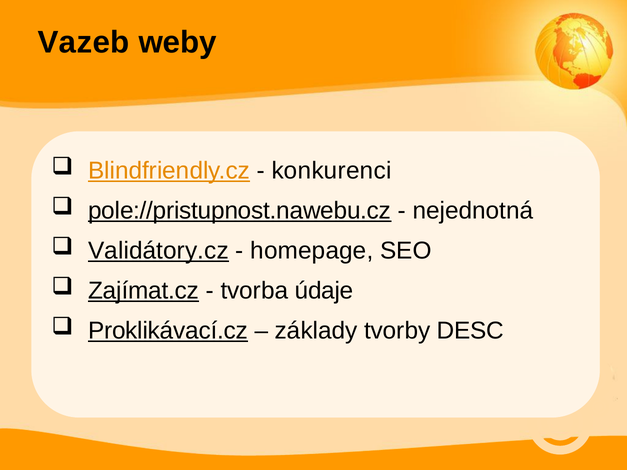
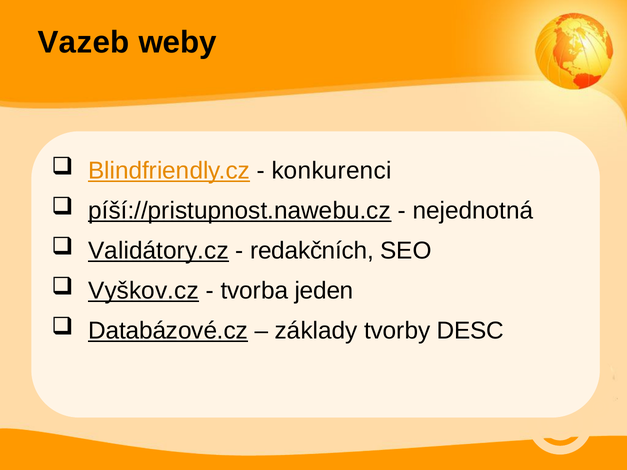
pole://pristupnost.nawebu.cz: pole://pristupnost.nawebu.cz -> píší://pristupnost.nawebu.cz (240, 211)
homepage: homepage -> redakčních (312, 251)
Zajímat.cz: Zajímat.cz -> Vyškov.cz (143, 291)
údaje: údaje -> jeden (324, 291)
Proklikávací.cz: Proklikávací.cz -> Databázové.cz (168, 331)
